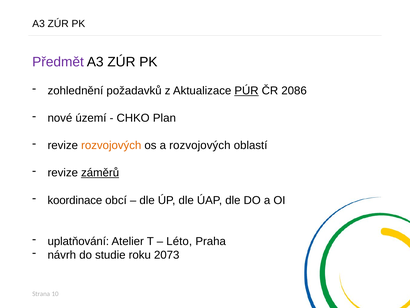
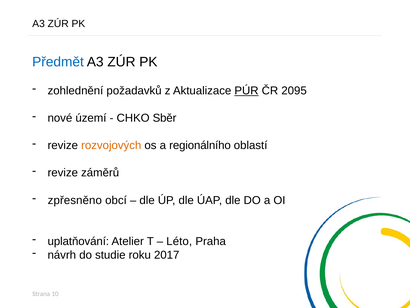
Předmět colour: purple -> blue (58, 62)
2086: 2086 -> 2095 (294, 91)
Plan: Plan -> Sběr (165, 118)
a rozvojových: rozvojových -> regionálního (200, 145)
záměrů underline: present -> none (100, 173)
koordinace: koordinace -> zpřesněno (75, 200)
2073: 2073 -> 2017 (167, 255)
